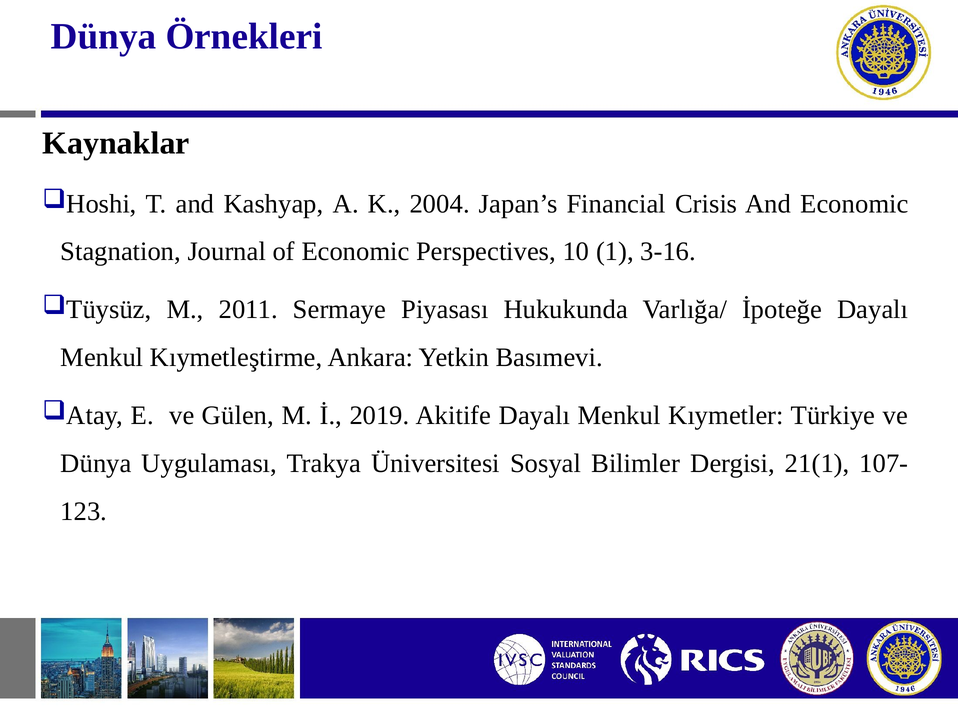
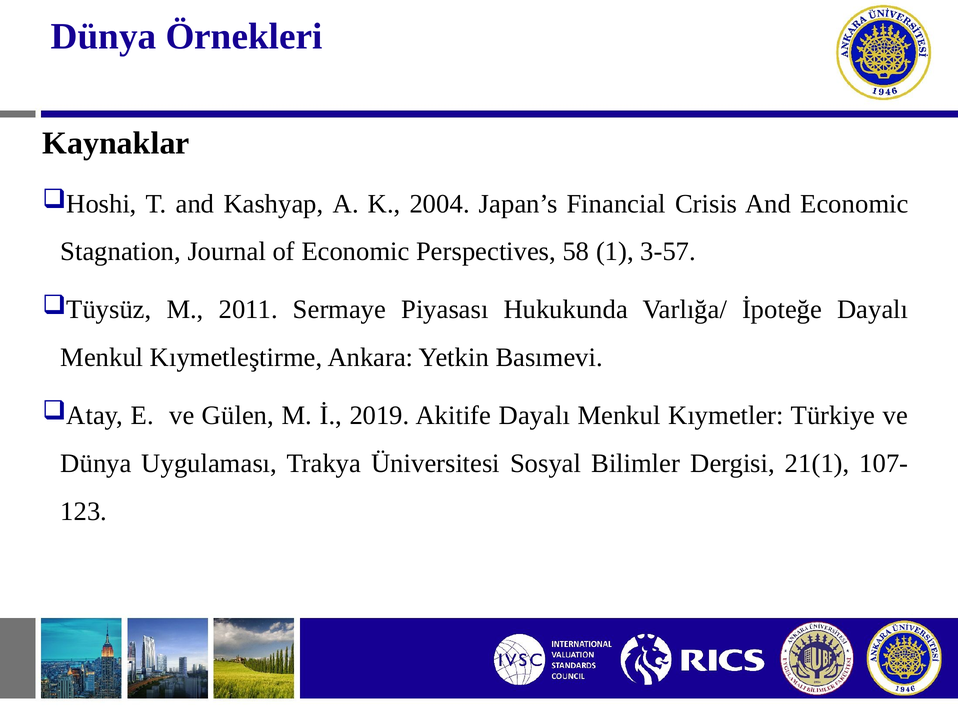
10: 10 -> 58 (576, 251)
3-16: 3-16 -> 3-57 (668, 251)
